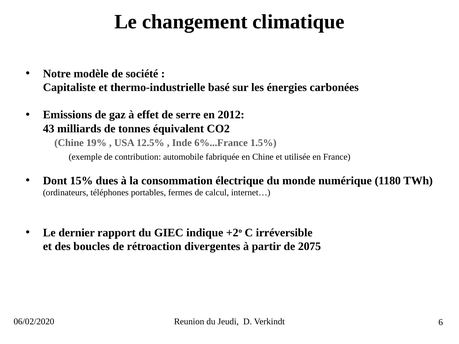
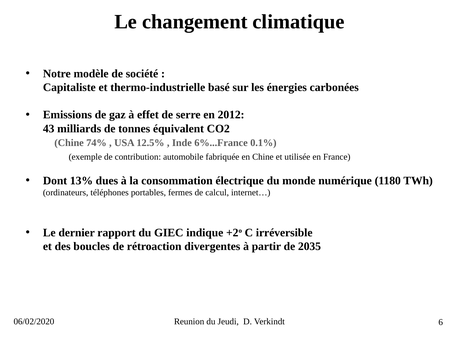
19%: 19% -> 74% (96, 143)
1.5%: 1.5% -> 0.1% (263, 143)
15%: 15% -> 13% (81, 181)
2075: 2075 -> 2035 (310, 247)
